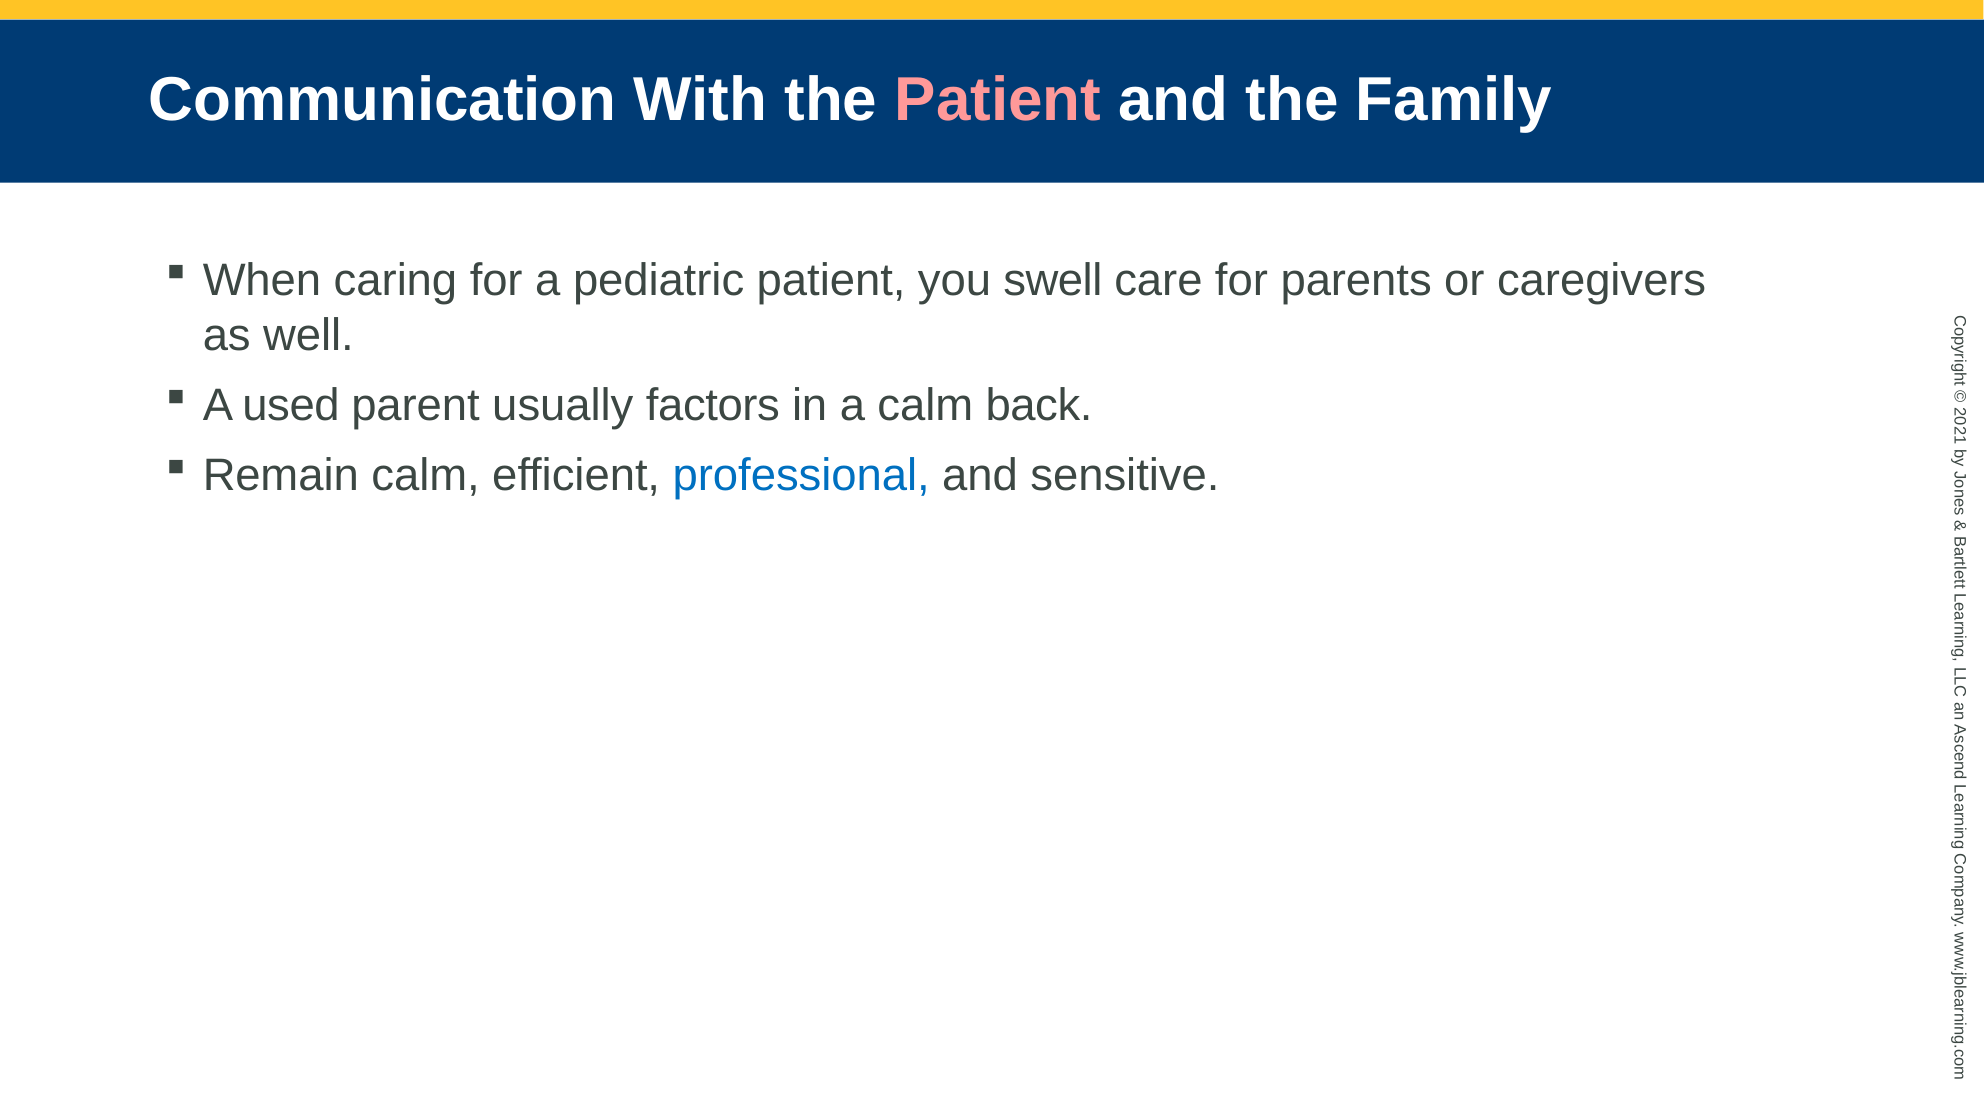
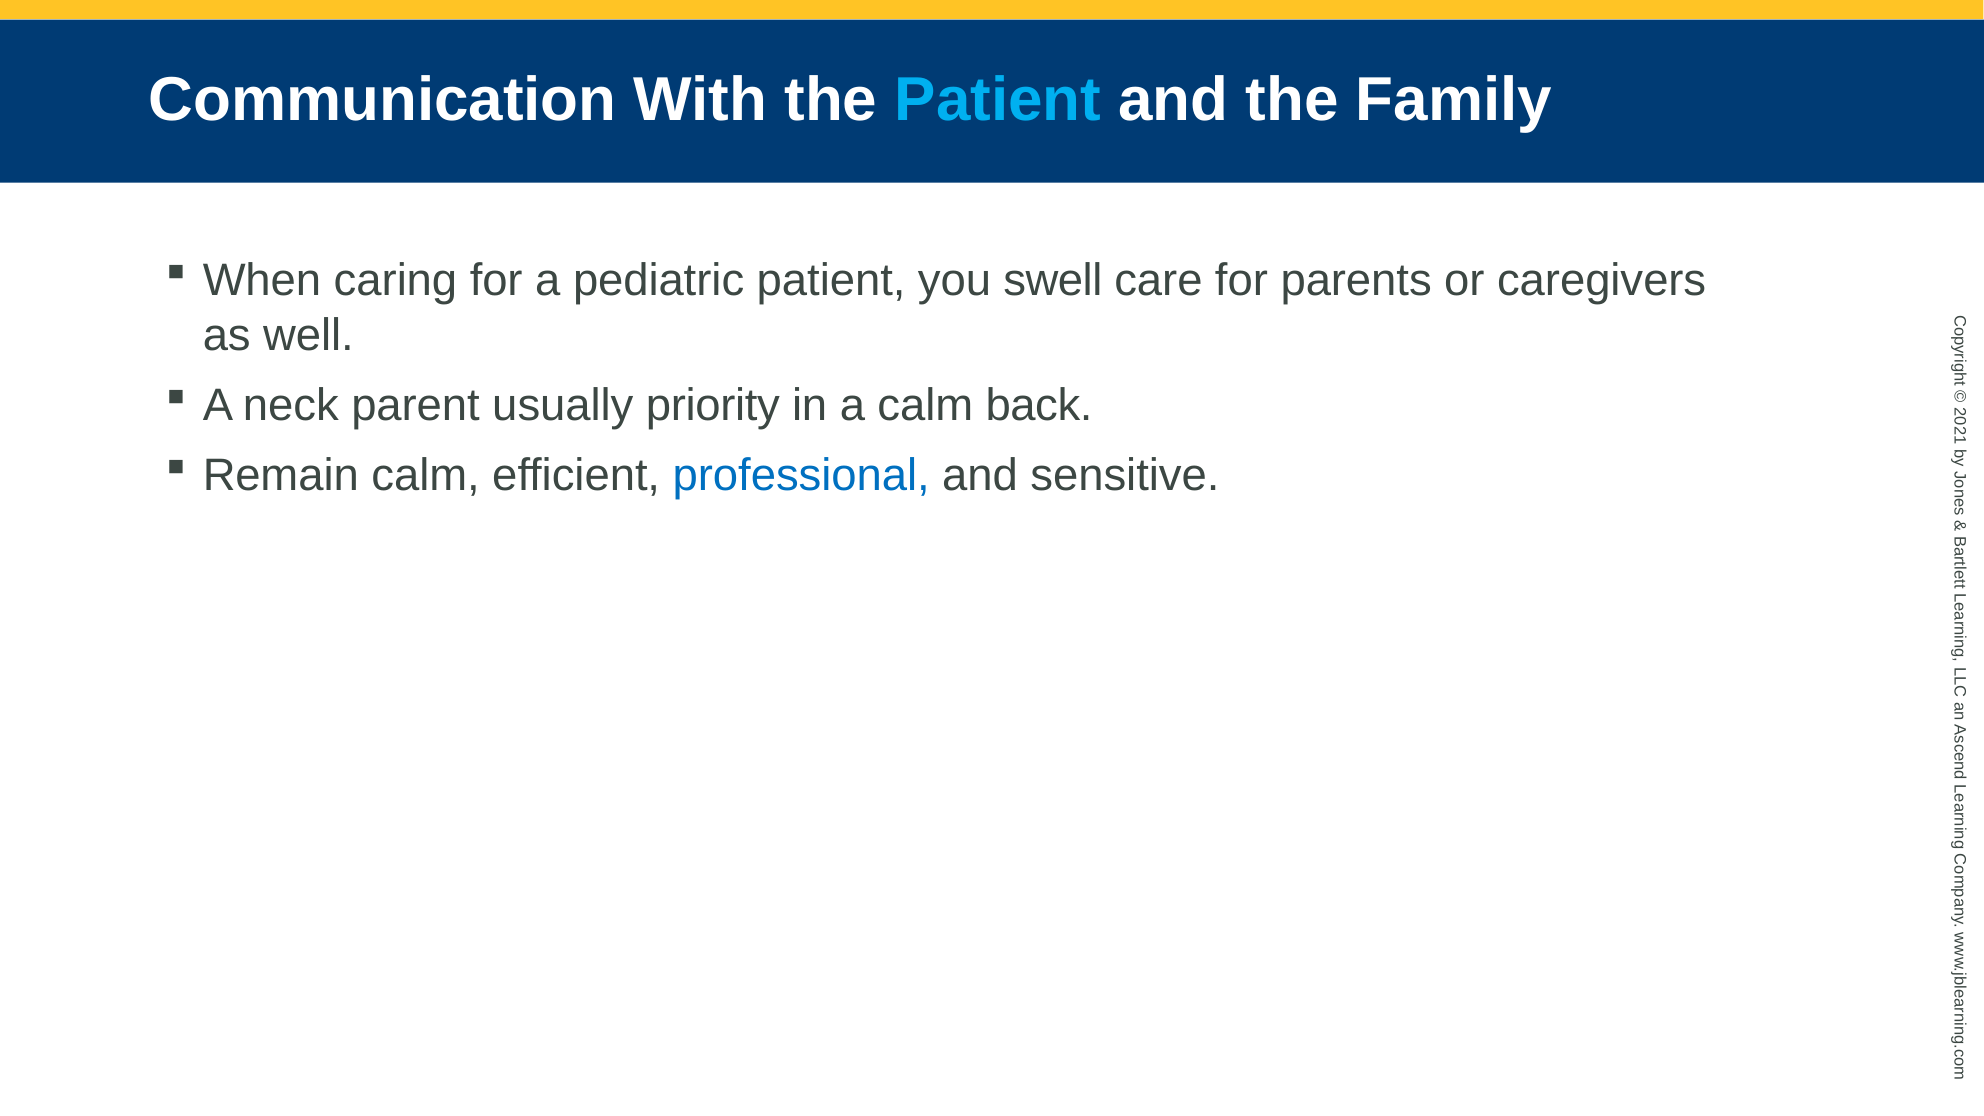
Patient colour: pink -> light blue (998, 100)
used: used -> neck (291, 406)
factors: factors -> priority (713, 406)
